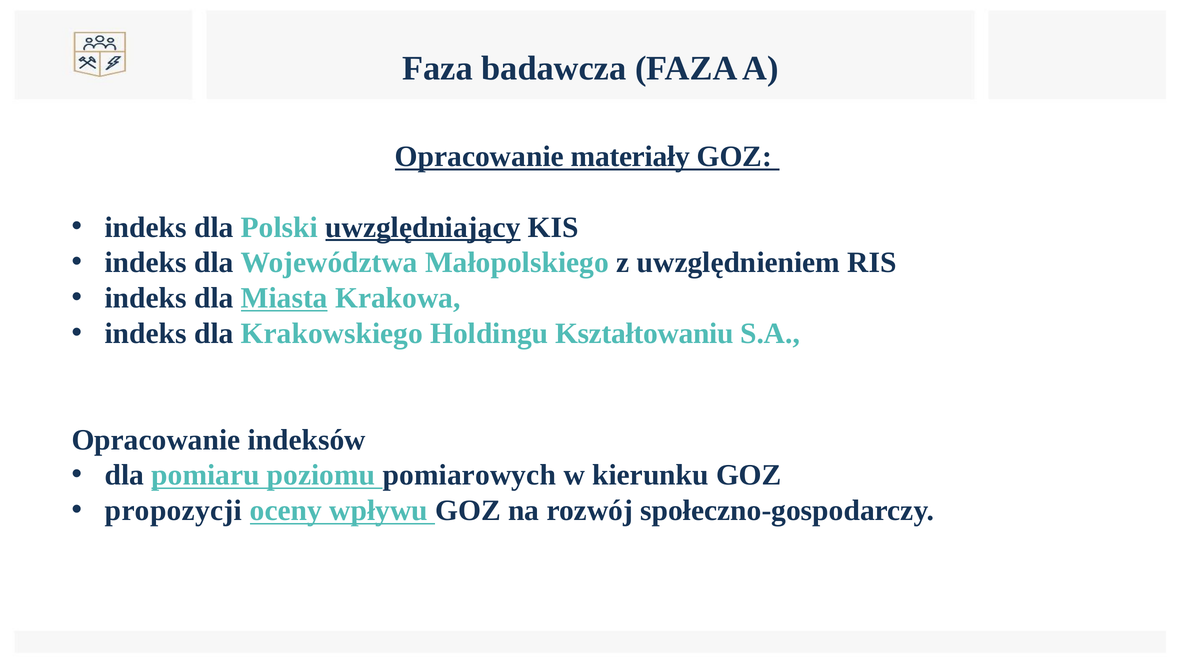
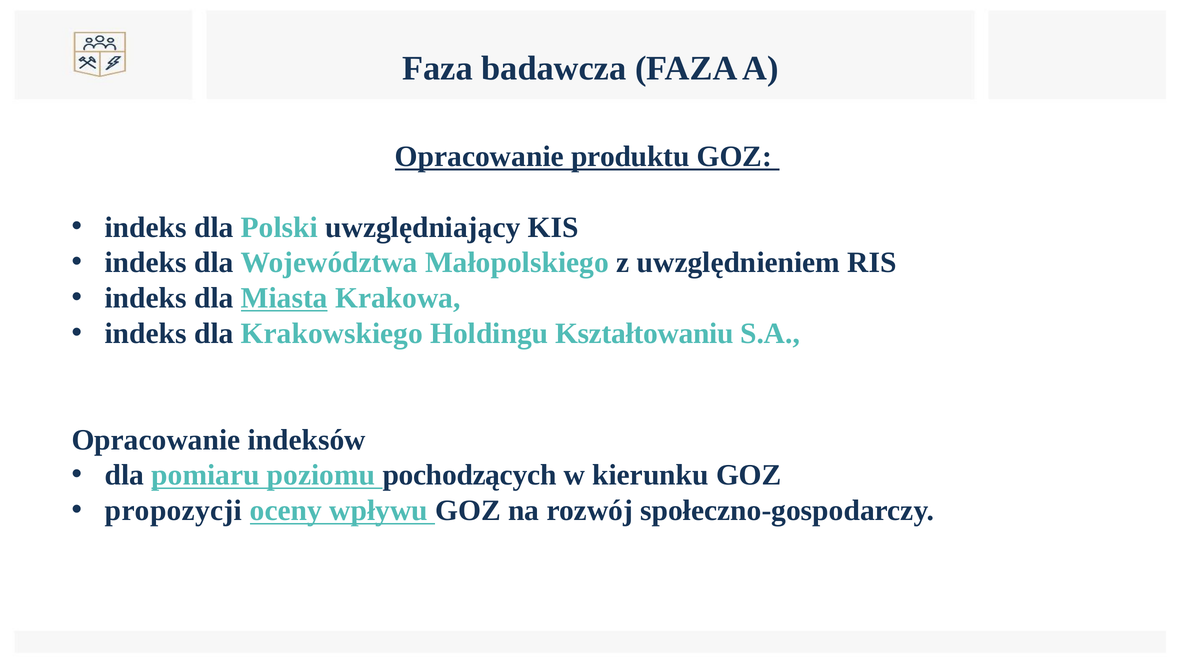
materiały: materiały -> produktu (630, 157)
uwzględniający underline: present -> none (423, 227)
pomiarowych: pomiarowych -> pochodzących (470, 475)
